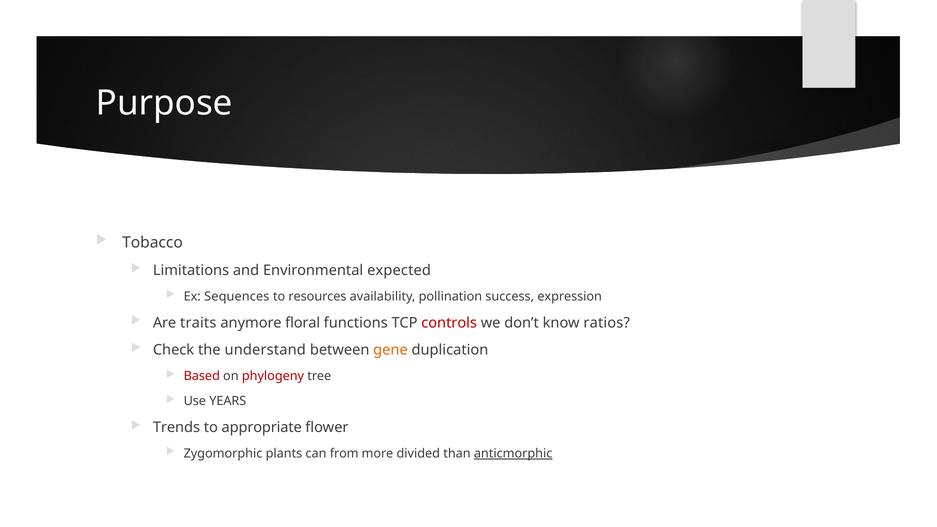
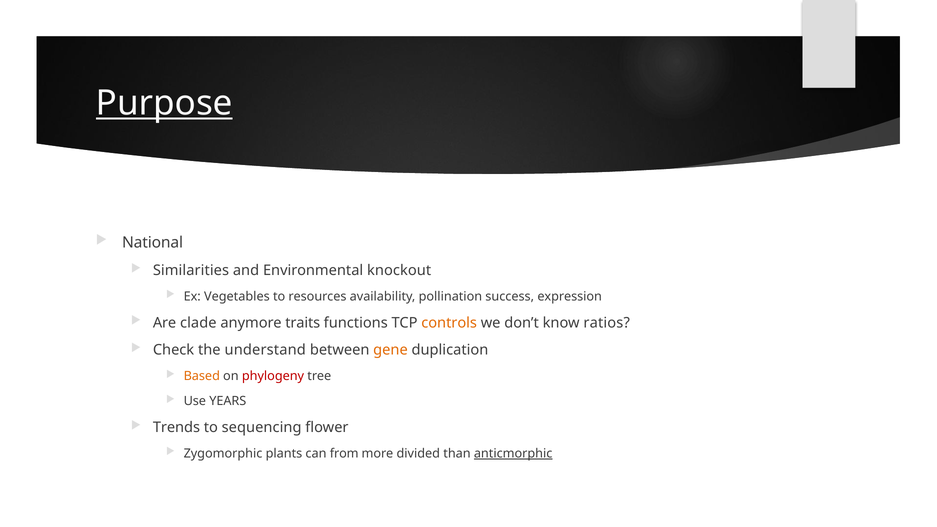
Purpose underline: none -> present (164, 103)
Tobacco: Tobacco -> National (153, 243)
Limitations: Limitations -> Similarities (191, 270)
expected: expected -> knockout (399, 270)
Sequences: Sequences -> Vegetables (237, 296)
traits: traits -> clade (198, 323)
floral: floral -> traits (303, 323)
controls colour: red -> orange (449, 323)
Based colour: red -> orange (202, 376)
appropriate: appropriate -> sequencing (262, 427)
